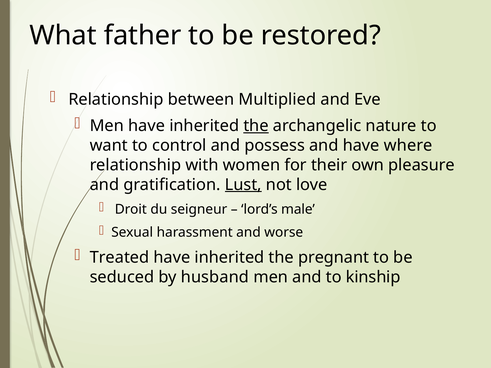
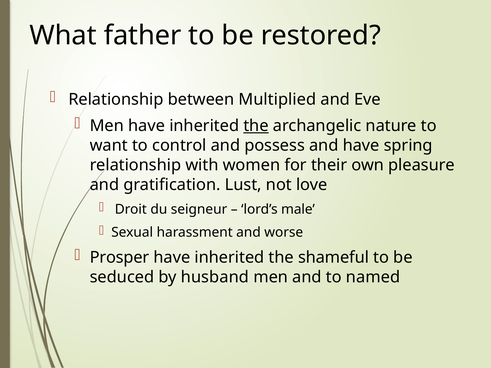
where: where -> spring (408, 145)
Lust underline: present -> none (243, 185)
Treated: Treated -> Prosper (120, 258)
pregnant: pregnant -> shameful (334, 258)
kinship: kinship -> named (373, 277)
